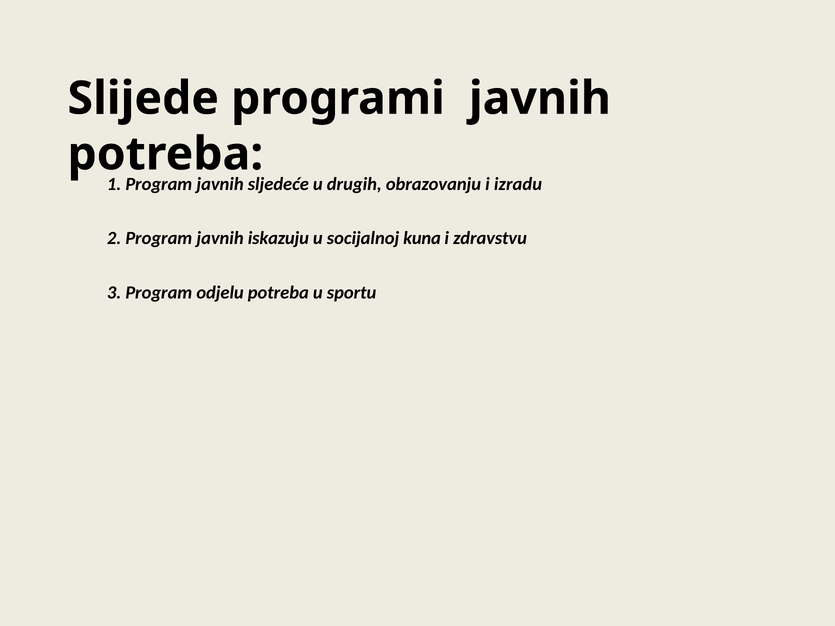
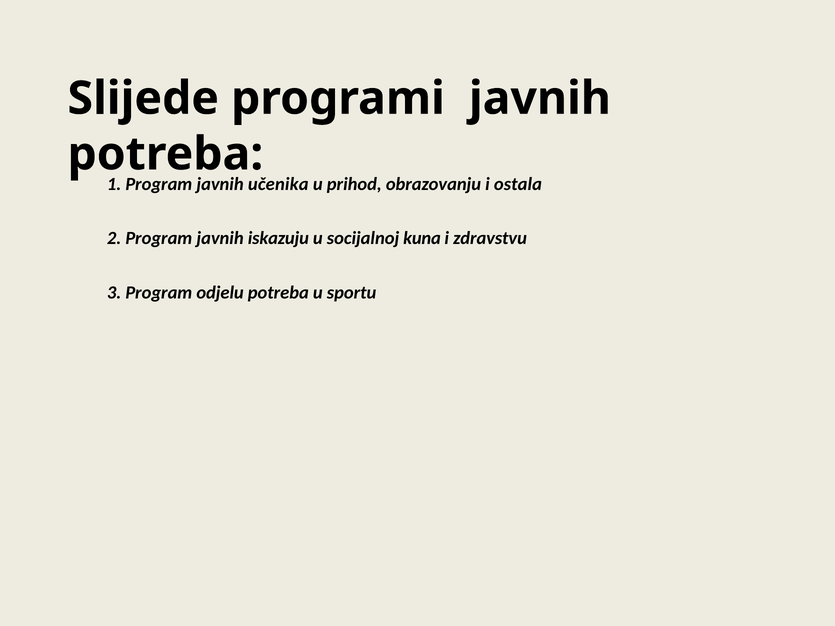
sljedeće: sljedeće -> učenika (278, 184)
drugih: drugih -> prihod (354, 184)
izradu: izradu -> ostala (518, 184)
